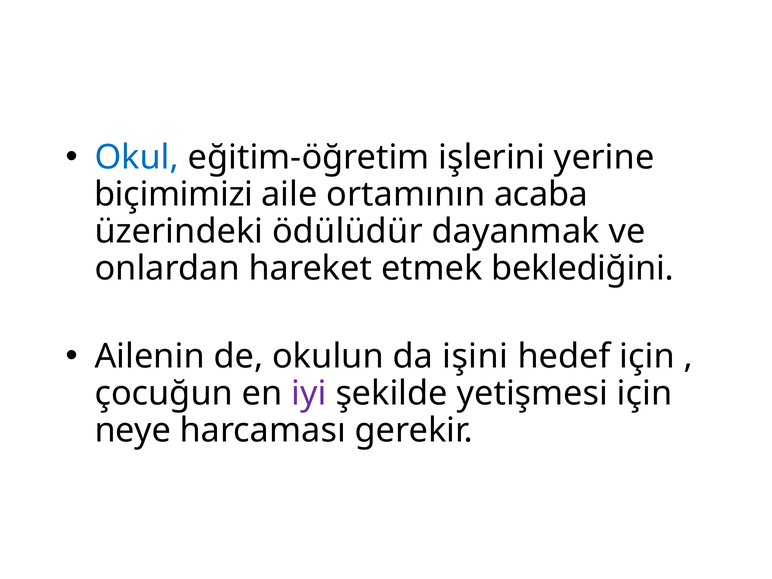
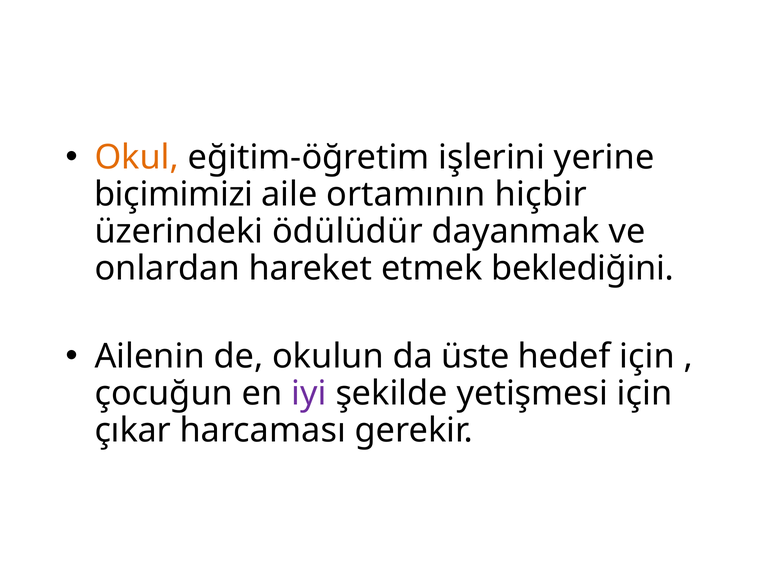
Okul colour: blue -> orange (137, 157)
acaba: acaba -> hiçbir (541, 194)
işini: işini -> üste (476, 356)
neye: neye -> çıkar (133, 431)
